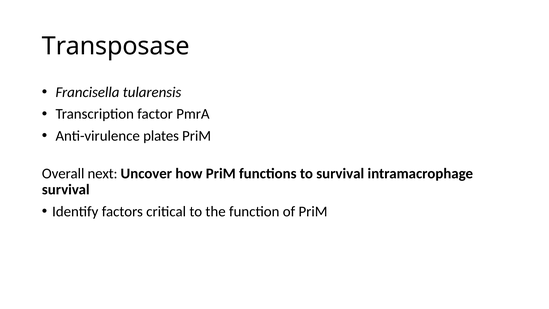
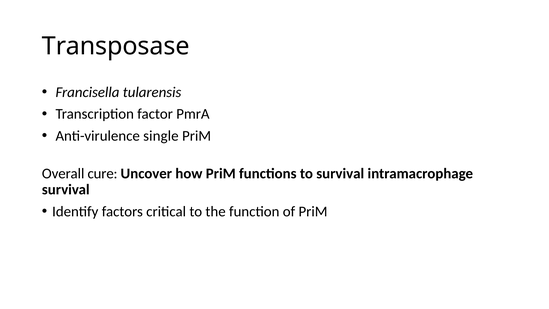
plates: plates -> single (161, 136)
next: next -> cure (103, 174)
